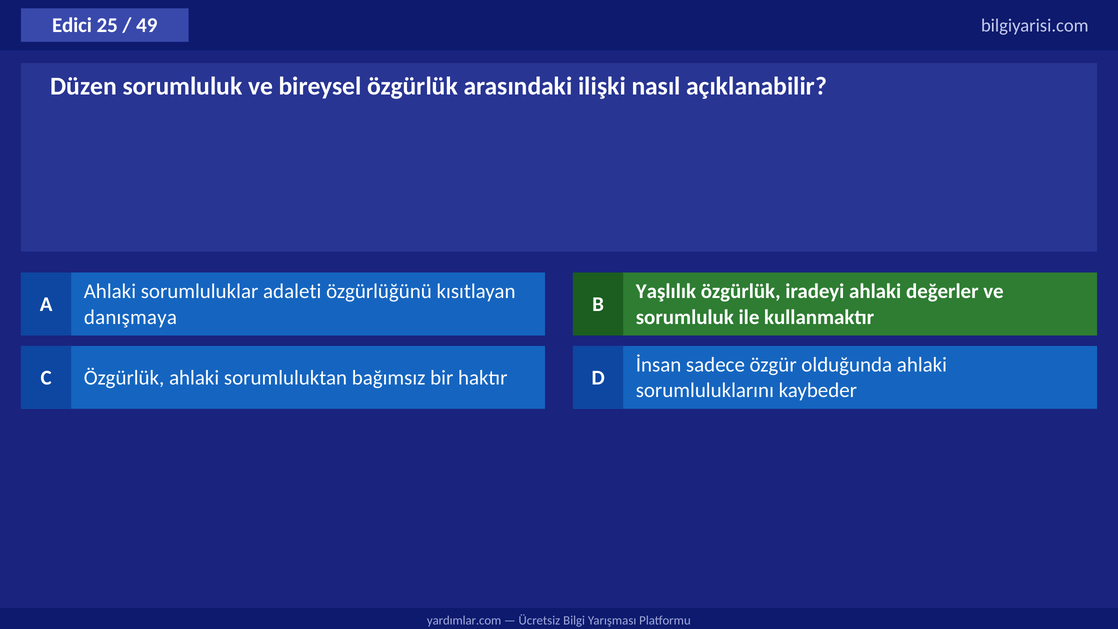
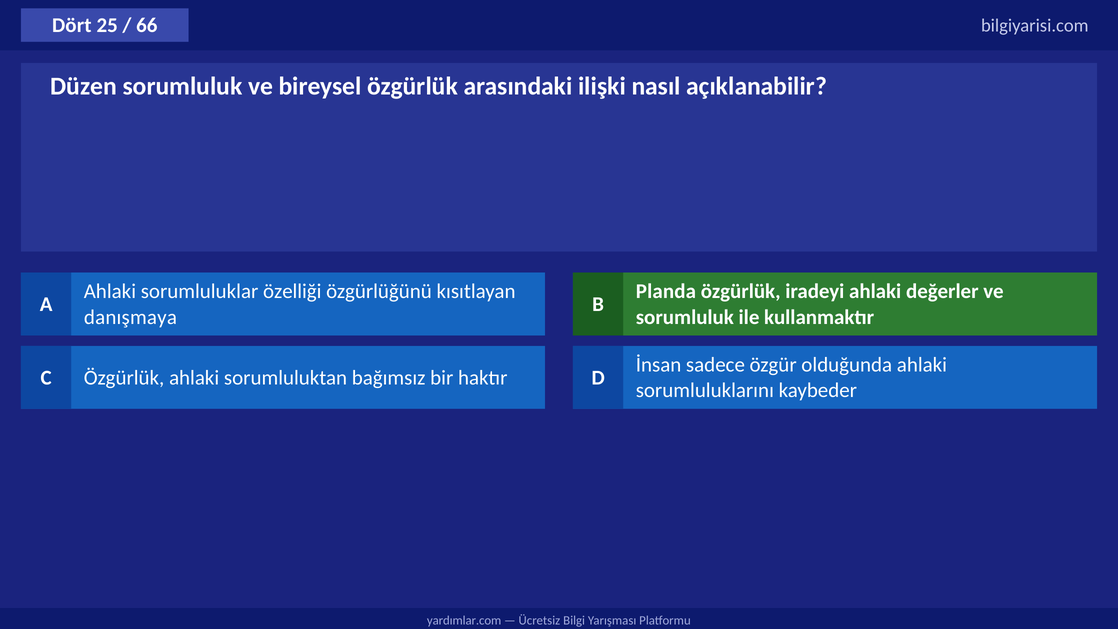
Edici: Edici -> Dört (72, 26)
49: 49 -> 66 (147, 26)
adaleti: adaleti -> özelliği (292, 291)
Yaşlılık: Yaşlılık -> Planda (666, 291)
